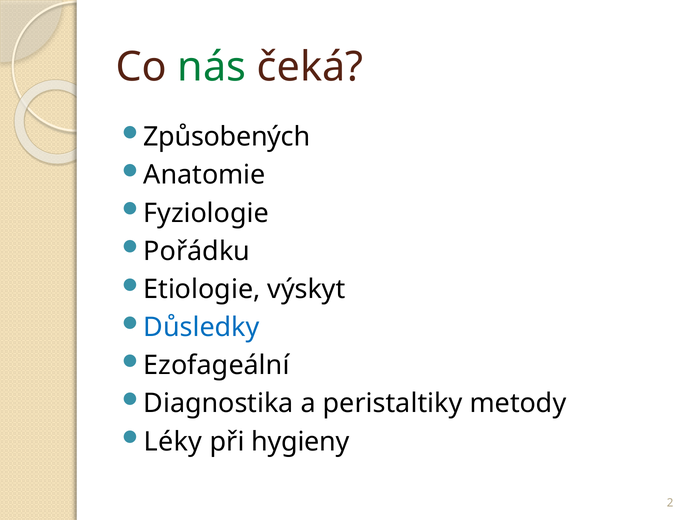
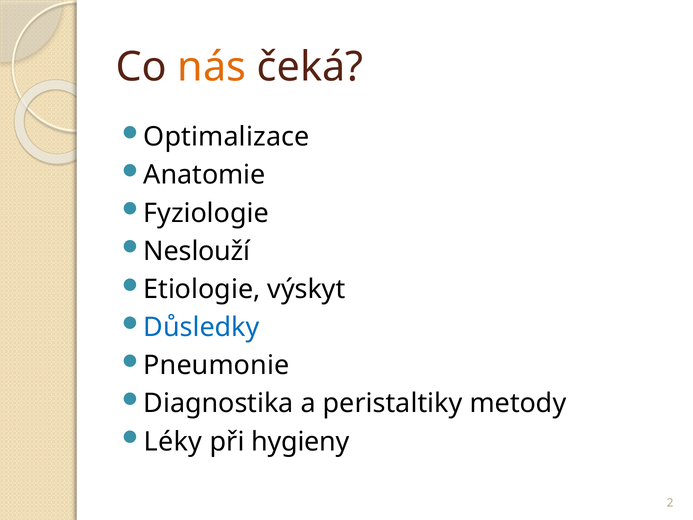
nás colour: green -> orange (212, 67)
Způsobených: Způsobených -> Optimalizace (227, 137)
Pořádku: Pořádku -> Neslouží (197, 251)
Ezofageální: Ezofageální -> Pneumonie (216, 365)
